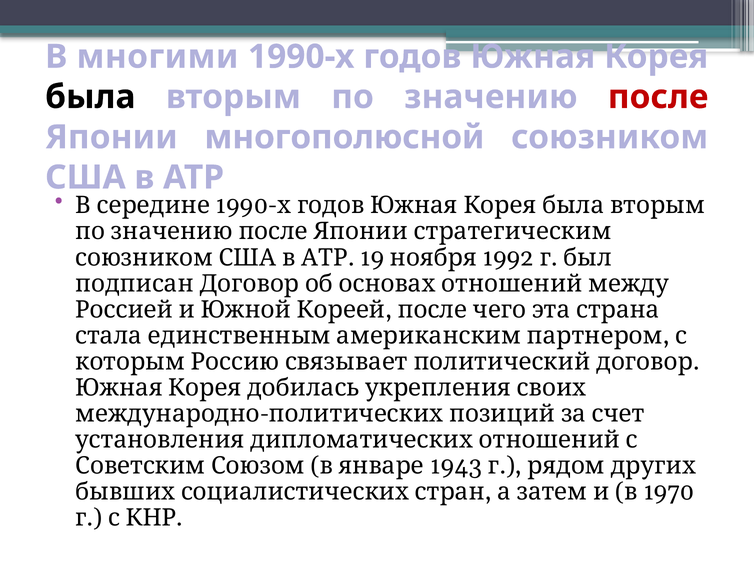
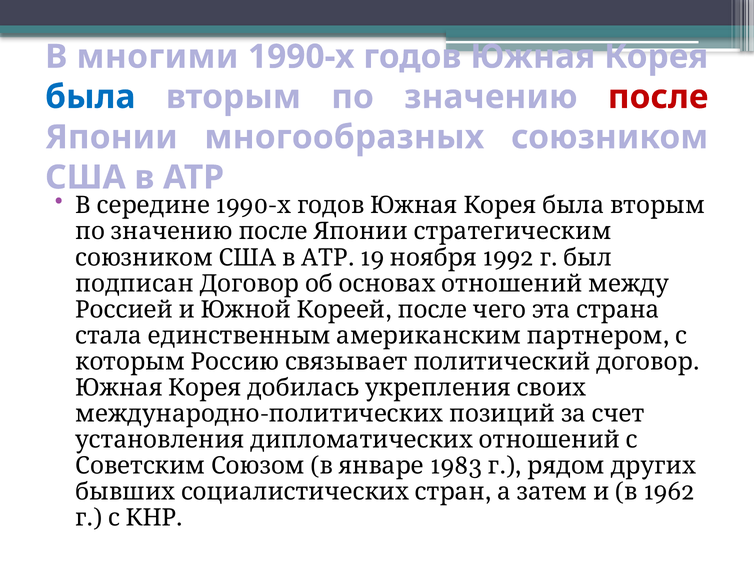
была colour: black -> blue (90, 97)
многополюсной: многополюсной -> многообразных (344, 137)
1943: 1943 -> 1983 (456, 465)
1970: 1970 -> 1962 (669, 491)
